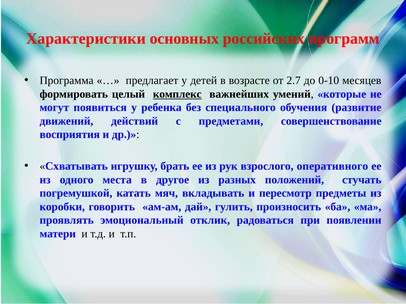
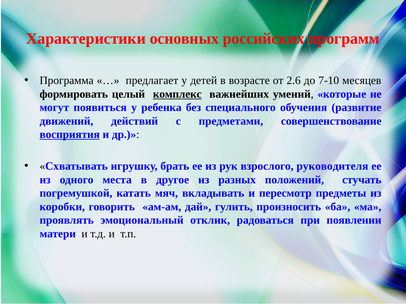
2.7: 2.7 -> 2.6 (294, 81)
0-10: 0-10 -> 7-10 (329, 81)
восприятия underline: none -> present (70, 135)
оперативного: оперативного -> руководителя (332, 166)
